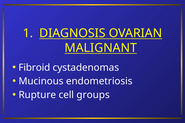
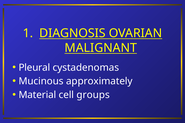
Fibroid: Fibroid -> Pleural (34, 68)
endometriosis: endometriosis -> approximately (99, 81)
Rupture: Rupture -> Material (37, 95)
